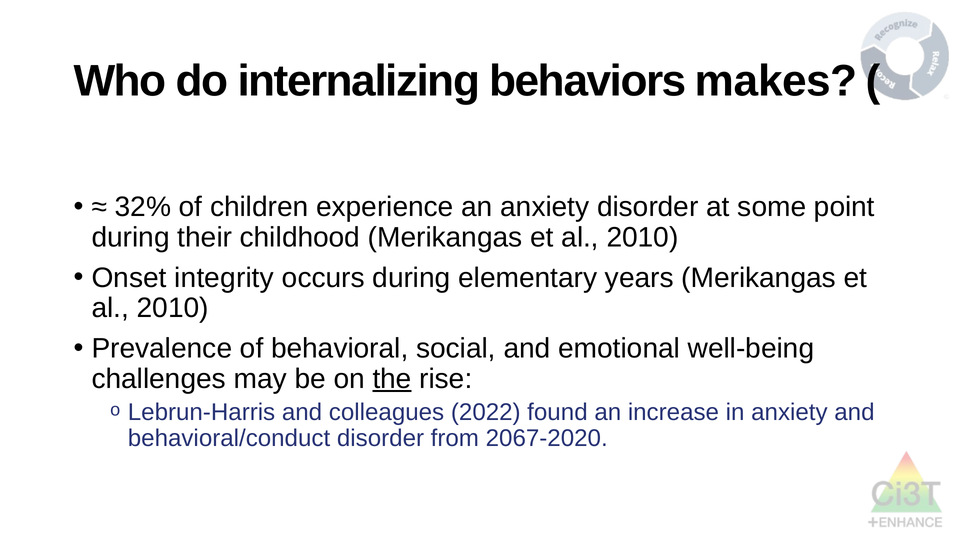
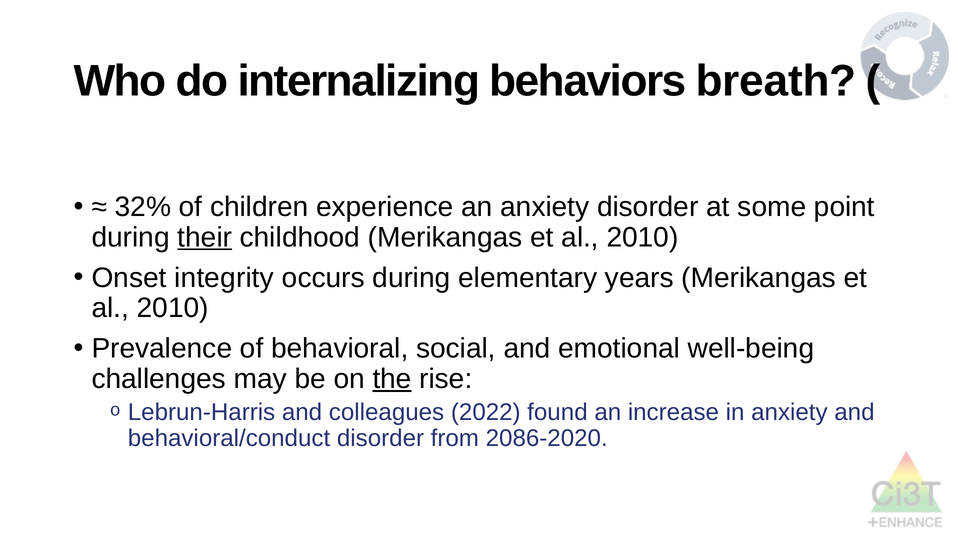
makes: makes -> breath (776, 81)
their underline: none -> present (205, 237)
2067-2020: 2067-2020 -> 2086-2020 (547, 438)
